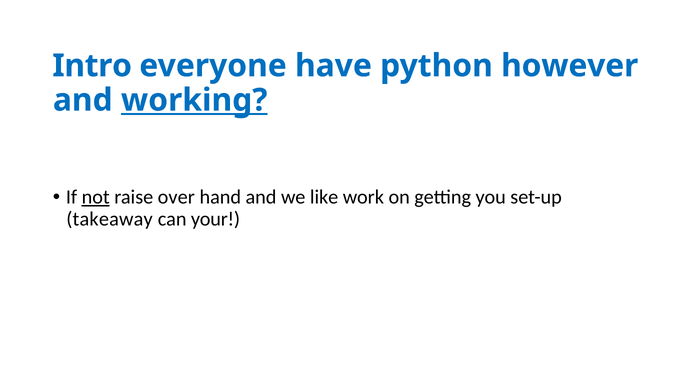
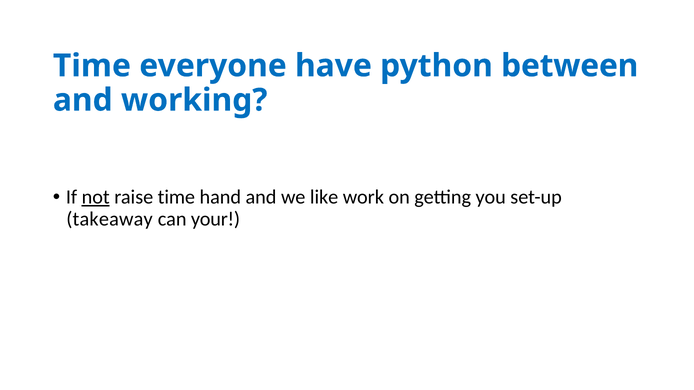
Intro: Intro -> Time (92, 66)
however: however -> between (570, 66)
working underline: present -> none (194, 100)
raise over: over -> time (176, 197)
